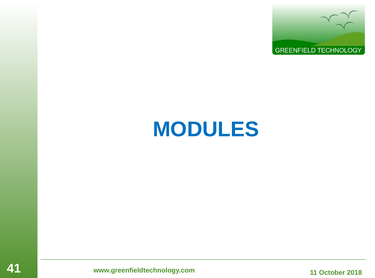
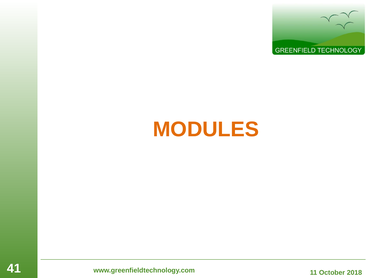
MODULES colour: blue -> orange (206, 130)
